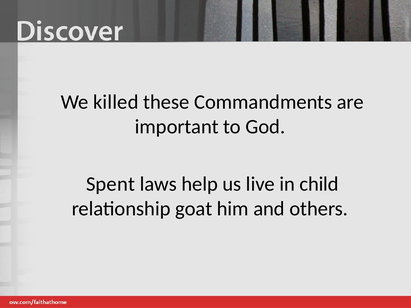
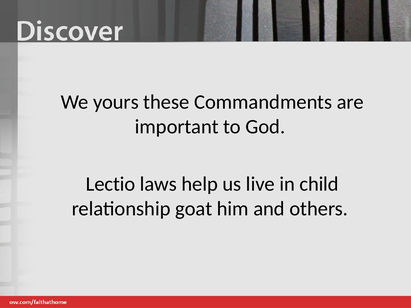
killed: killed -> yours (116, 102)
Spent: Spent -> Lectio (111, 184)
